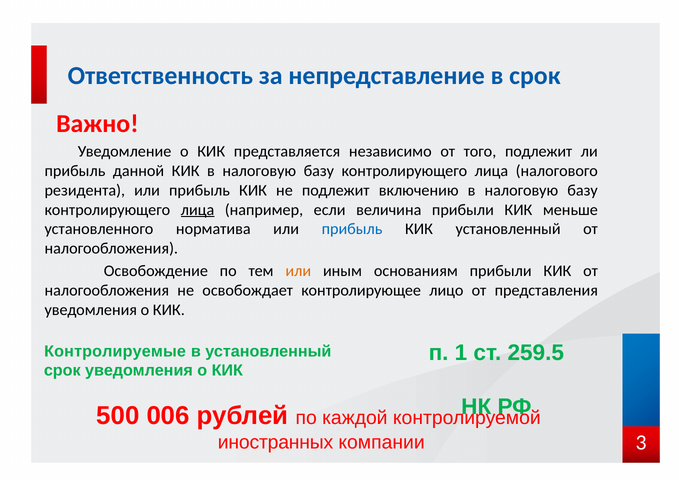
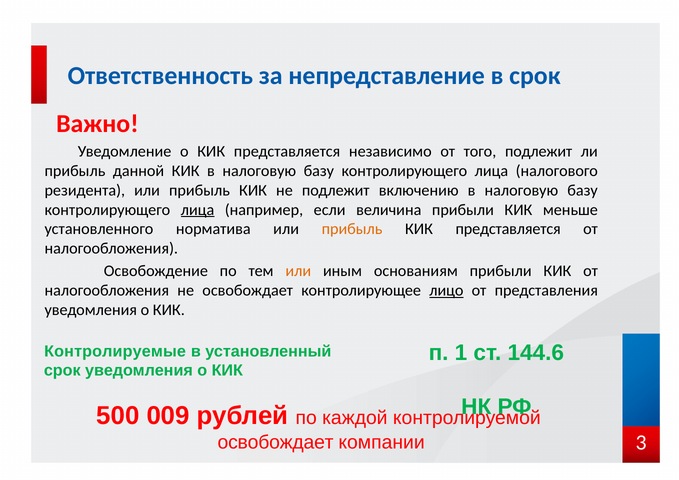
прибыль colour: blue -> orange (352, 229)
установленный: установленный -> представляется (508, 229)
лицо underline: none -> present (446, 290)
259.5: 259.5 -> 144.6 (536, 353)
006: 006 -> 009 (168, 416)
иностранных: иностранных -> освобождает (276, 442)
